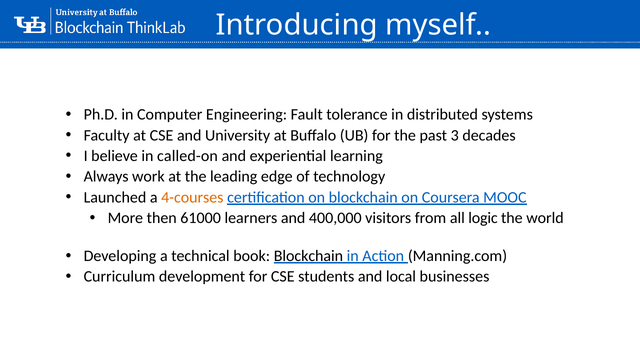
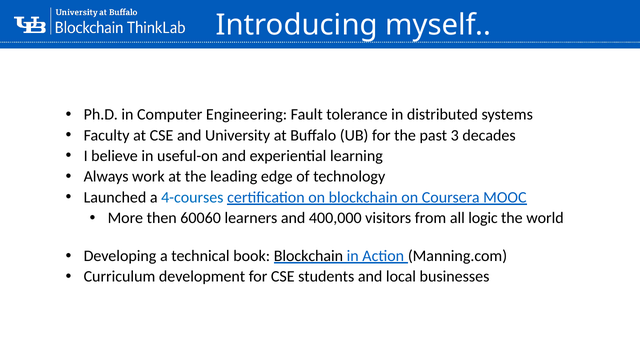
called-on: called-on -> useful-on (188, 156)
4-courses colour: orange -> blue (192, 197)
61000: 61000 -> 60060 (201, 218)
